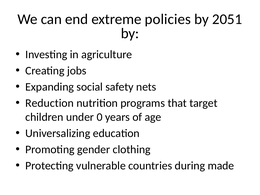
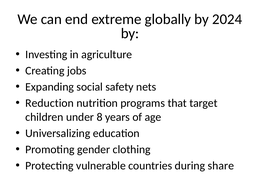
policies: policies -> globally (168, 19)
2051: 2051 -> 2024 (227, 19)
0: 0 -> 8 (100, 117)
made: made -> share (221, 166)
